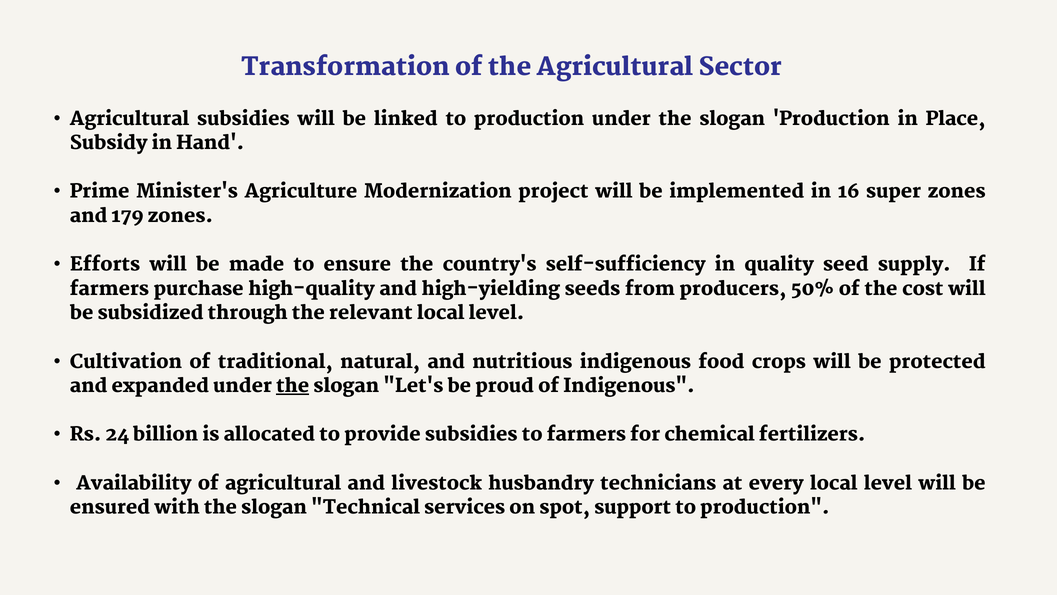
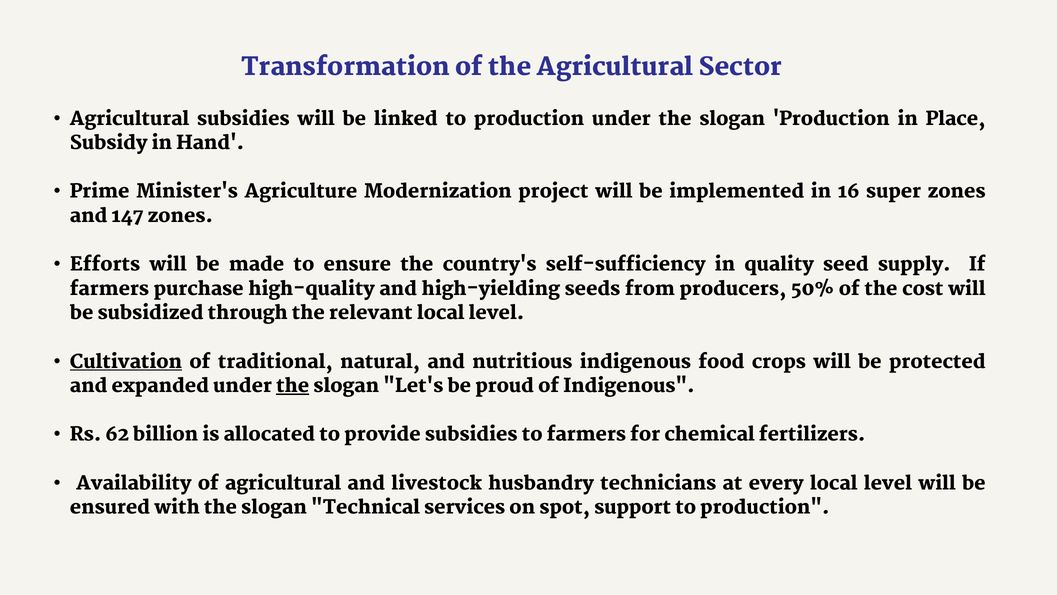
179: 179 -> 147 (128, 216)
Cultivation underline: none -> present (126, 362)
24: 24 -> 62 (117, 434)
